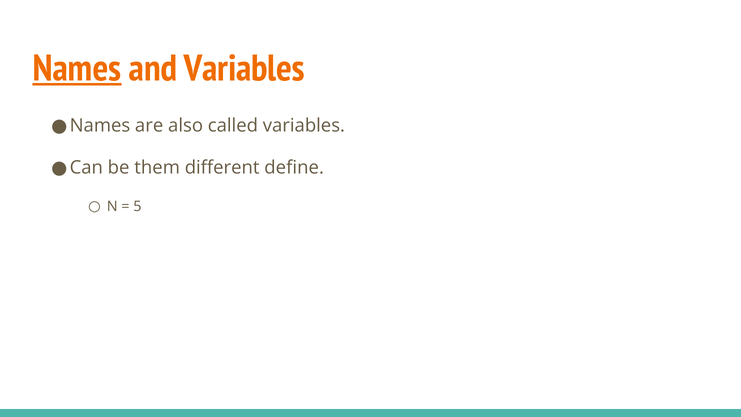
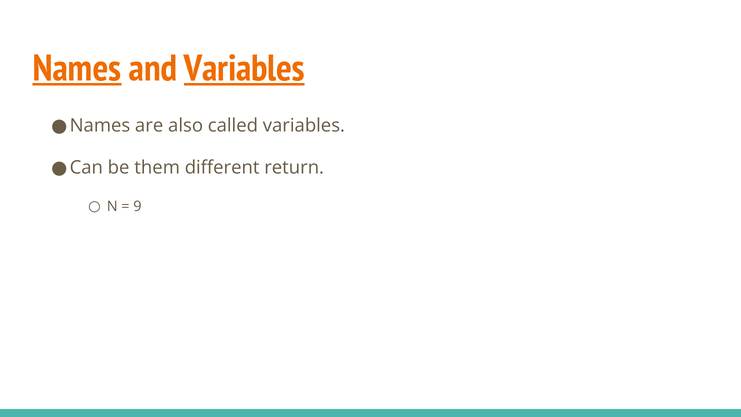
Variables underline: none -> present (244, 68)
define: define -> return (294, 168)
5: 5 -> 9 (137, 206)
